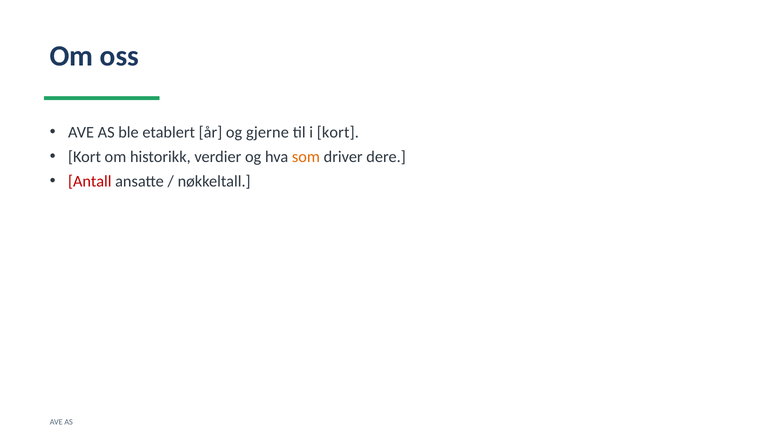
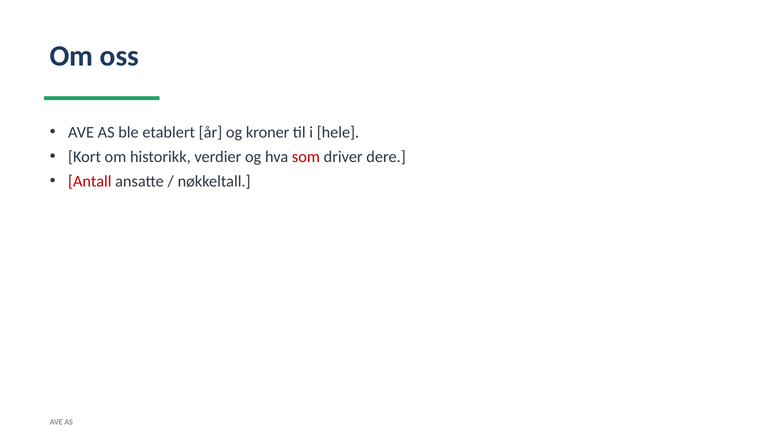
gjerne: gjerne -> kroner (268, 132)
i kort: kort -> hele (338, 132)
som colour: orange -> red (306, 157)
